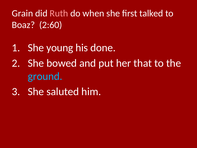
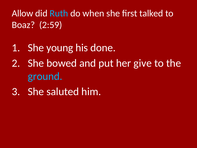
Grain: Grain -> Allow (22, 13)
Ruth colour: pink -> light blue (59, 13)
2:60: 2:60 -> 2:59 (51, 25)
that: that -> give (143, 63)
